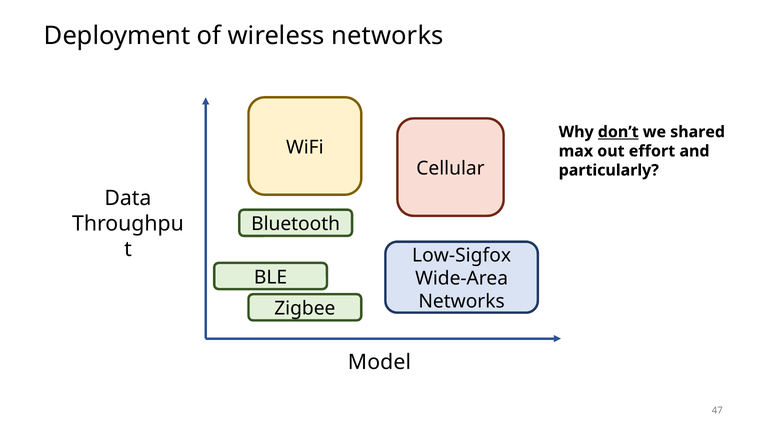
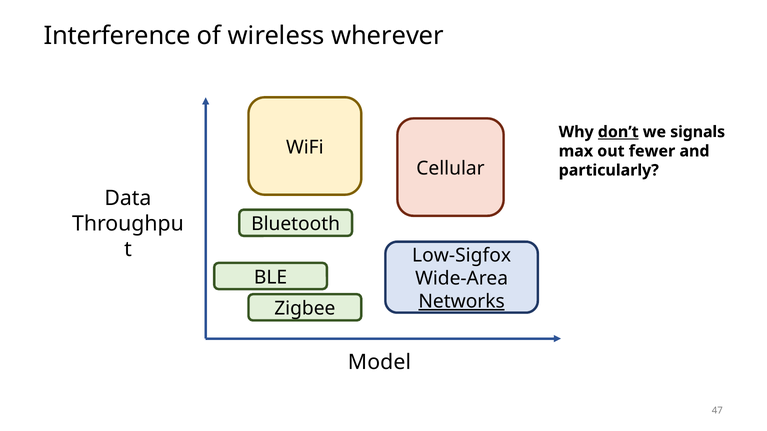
Deployment: Deployment -> Interference (117, 36)
wireless networks: networks -> wherever (388, 36)
shared: shared -> signals (698, 132)
effort: effort -> fewer (652, 151)
Networks underline: none -> present (462, 302)
